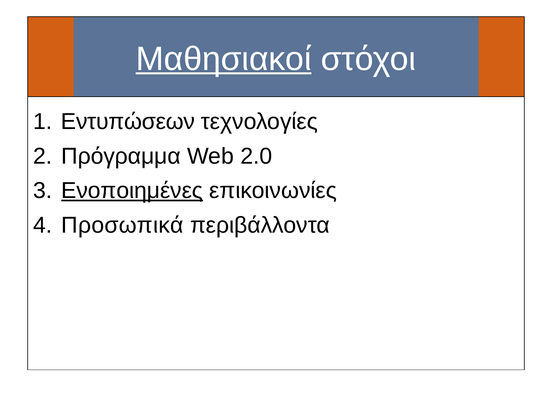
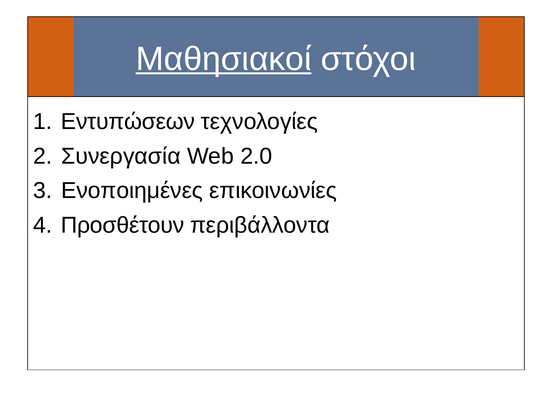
Πρόγραμμα: Πρόγραμμα -> Συνεργασία (121, 156)
Ενοποιημένες underline: present -> none (132, 191)
Προσωπικά: Προσωπικά -> Προσθέτουν (123, 225)
